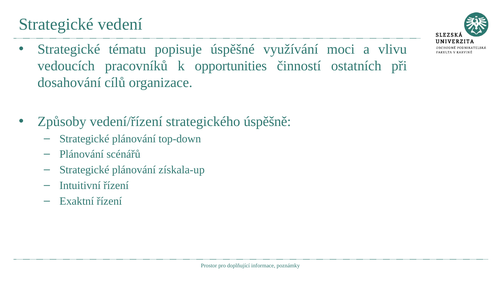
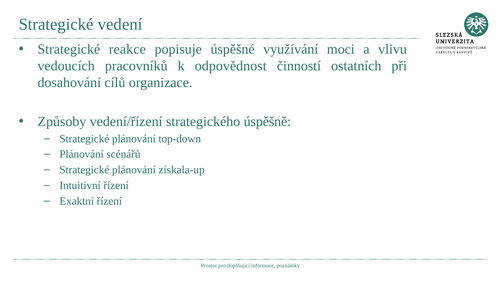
tématu: tématu -> reakce (127, 49)
opportunities: opportunities -> odpovědnost (231, 66)
